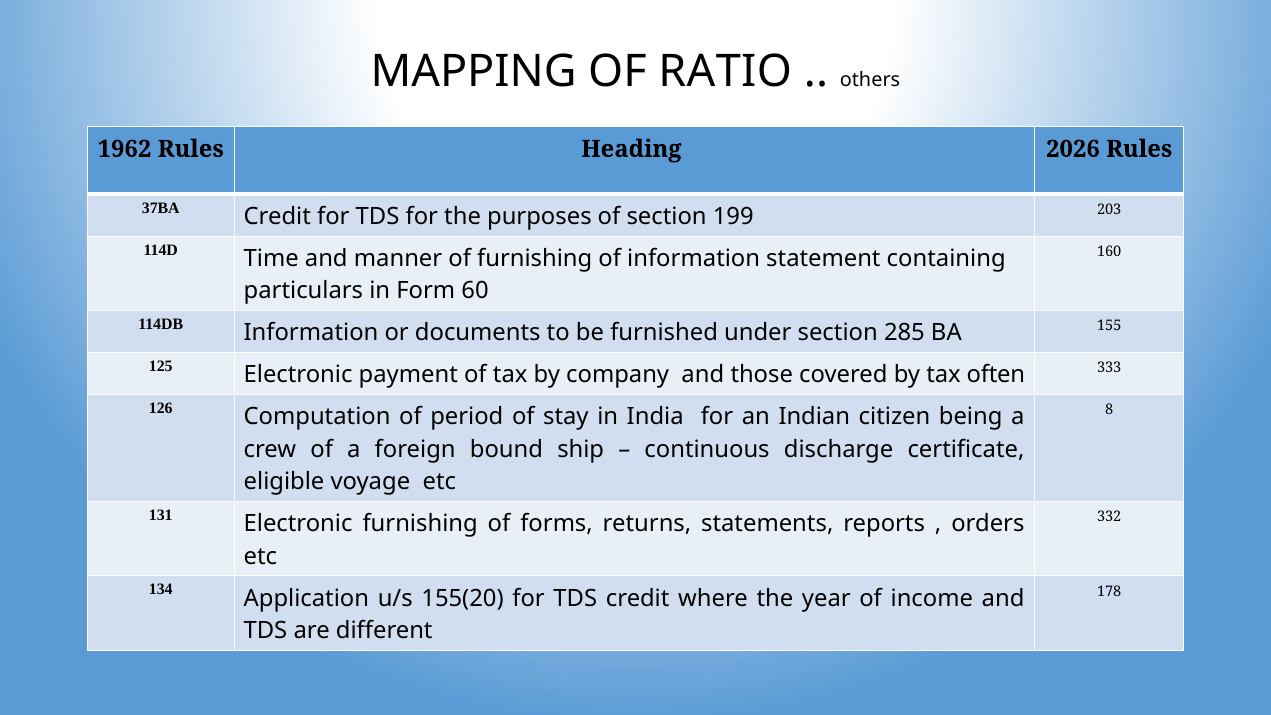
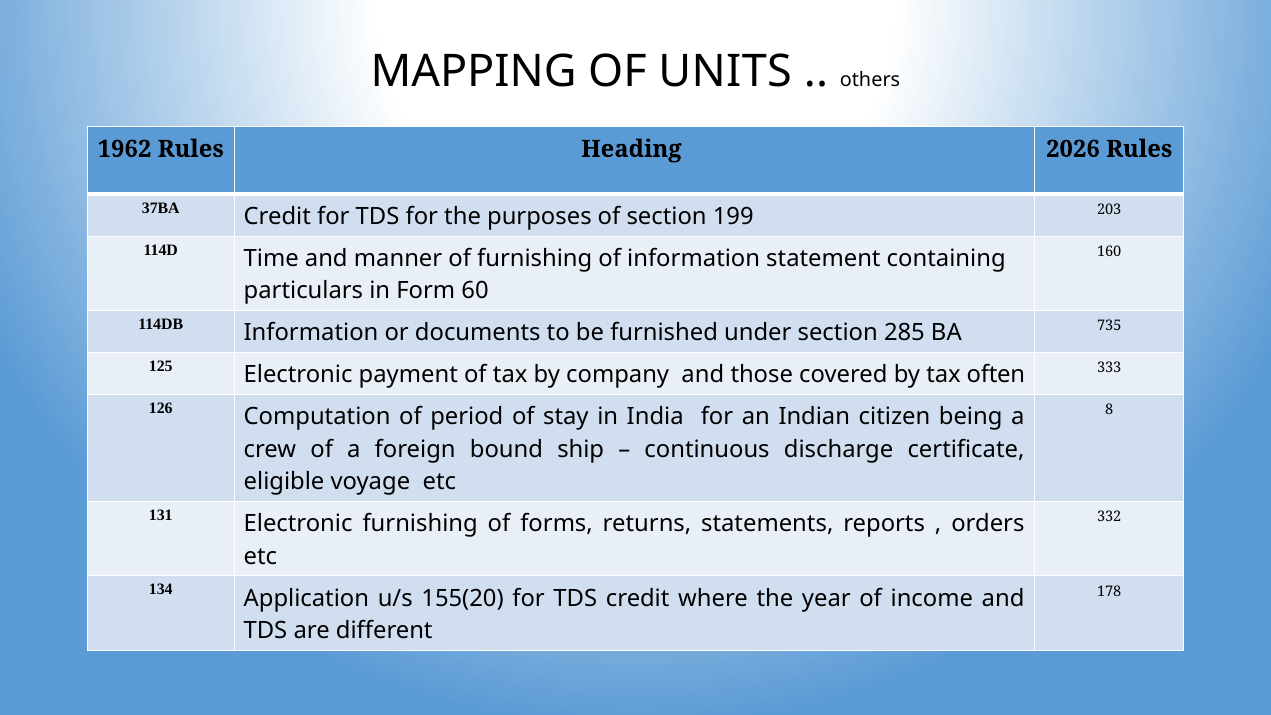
RATIO: RATIO -> UNITS (725, 72)
155: 155 -> 735 (1109, 326)
